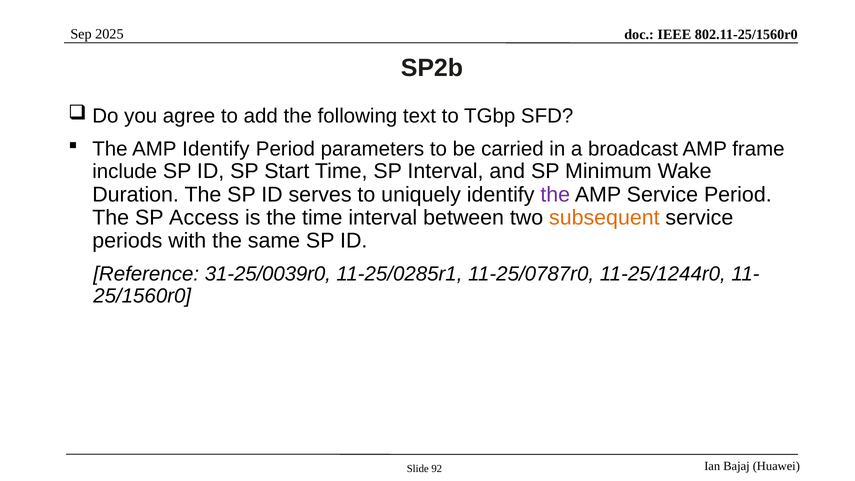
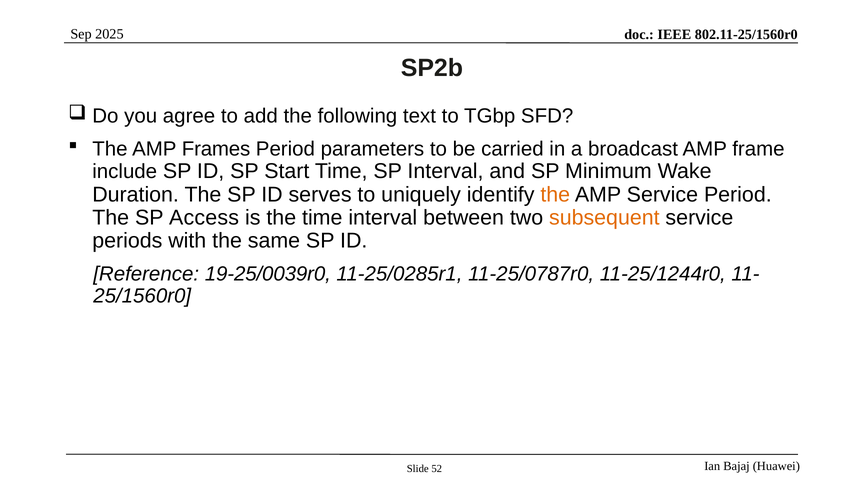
AMP Identify: Identify -> Frames (216, 149)
the colour: purple -> orange (555, 194)
31-25/0039r0: 31-25/0039r0 -> 19-25/0039r0 (268, 274)
92: 92 -> 52 (437, 469)
